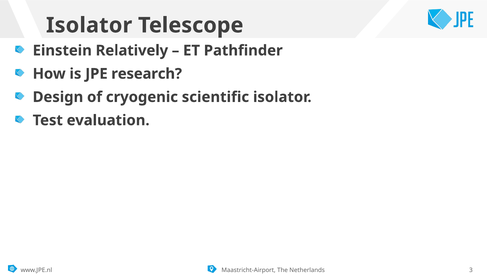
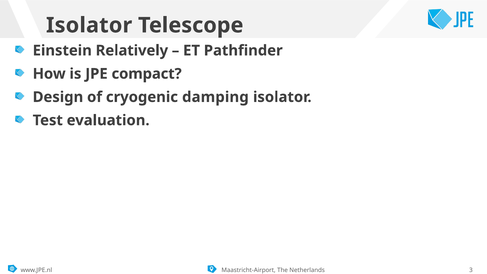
research: research -> compact (147, 74)
scientific: scientific -> damping (215, 97)
